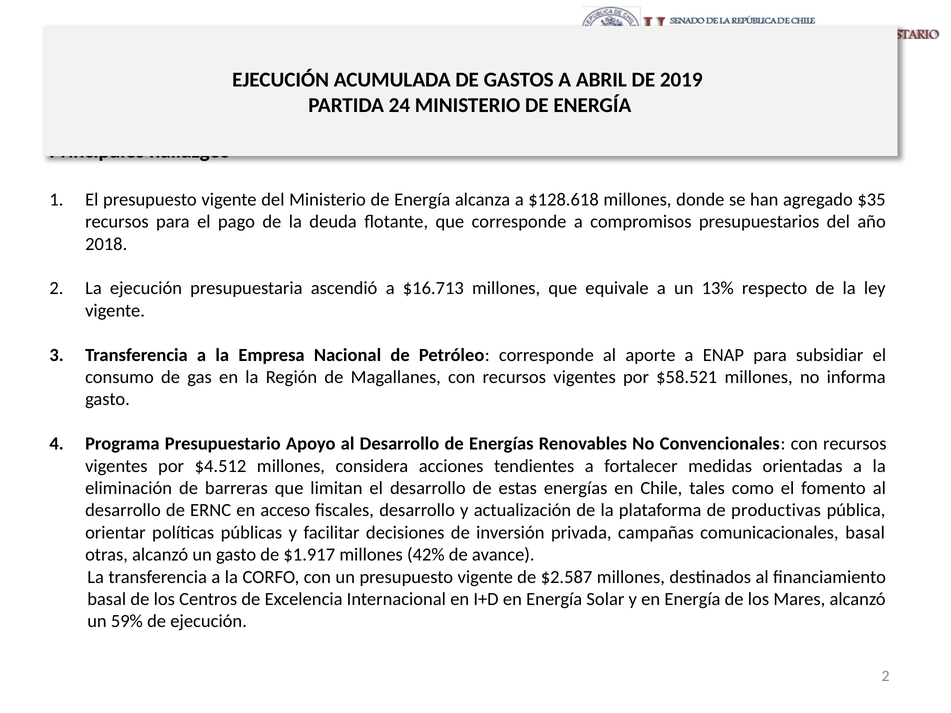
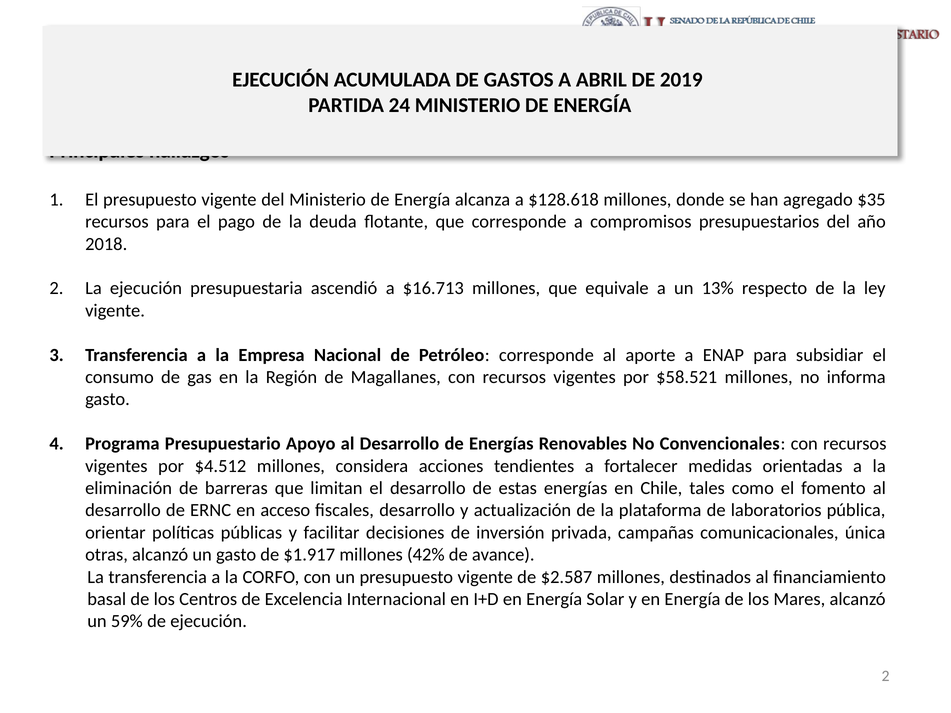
productivas: productivas -> laboratorios (776, 511)
comunicacionales basal: basal -> única (865, 533)
